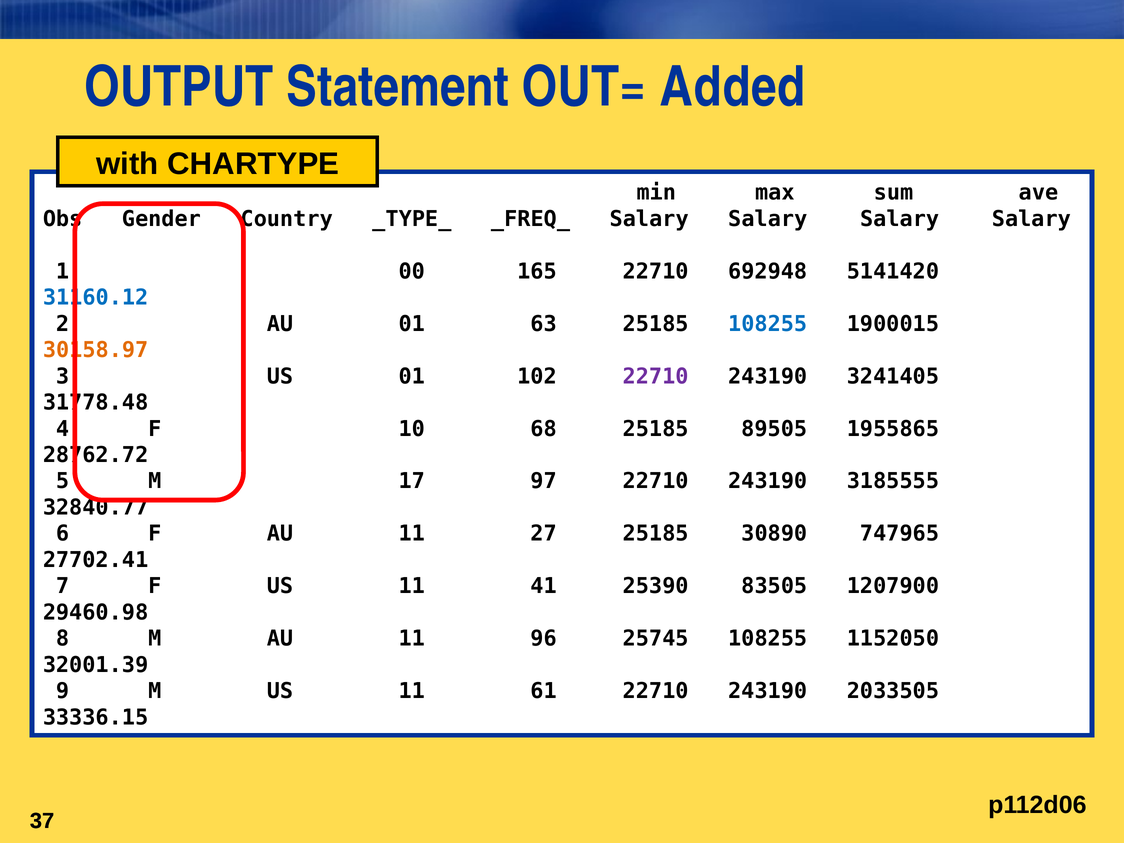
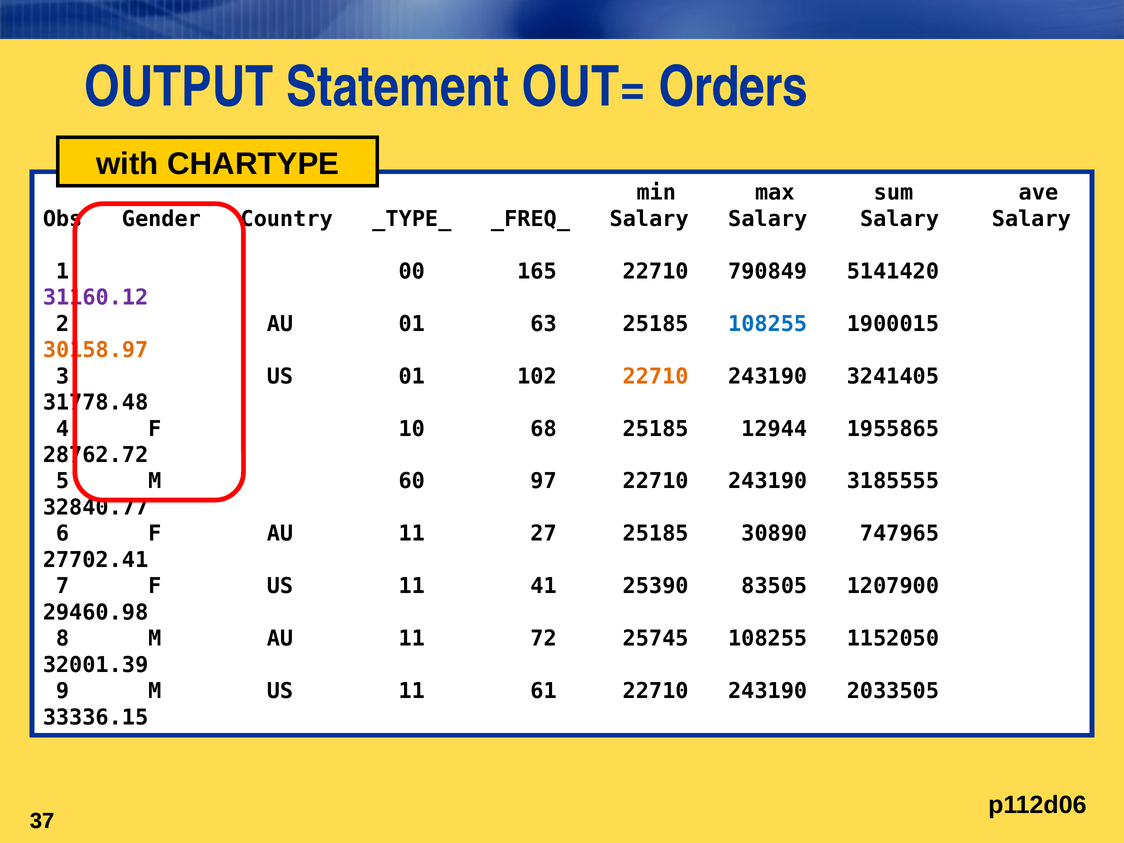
Added: Added -> Orders (733, 87)
692948: 692948 -> 790849 (768, 271)
31160.12 colour: blue -> purple (96, 298)
22710 colour: purple -> orange (656, 376)
89505: 89505 -> 12944 (774, 429)
17: 17 -> 60 (412, 481)
96: 96 -> 72 (544, 639)
